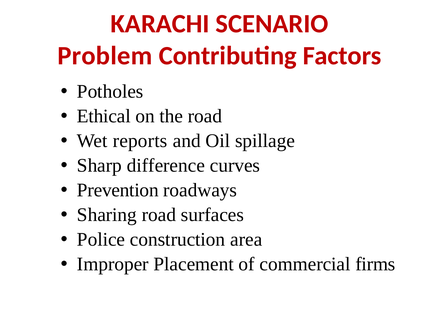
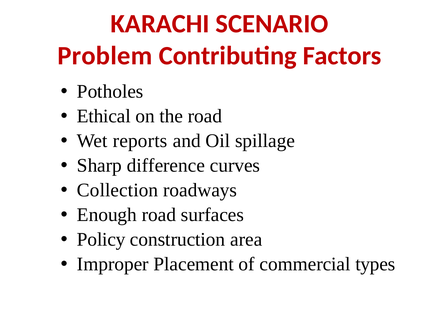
Prevention: Prevention -> Collection (118, 190)
Sharing: Sharing -> Enough (107, 215)
Police: Police -> Policy (101, 240)
firms: firms -> types (375, 264)
